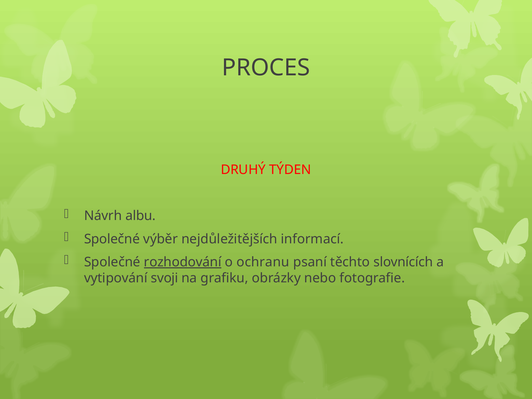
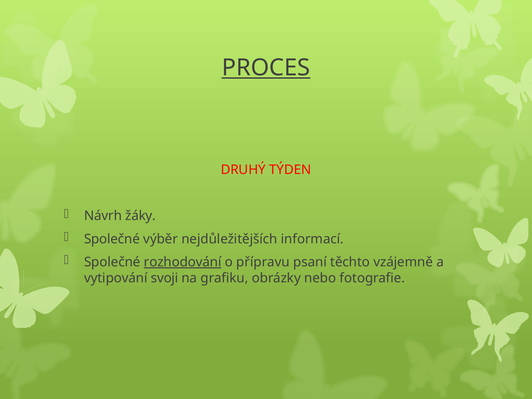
PROCES underline: none -> present (266, 68)
albu: albu -> žáky (141, 216)
ochranu: ochranu -> přípravu (263, 262)
slovnících: slovnících -> vzájemně (403, 262)
